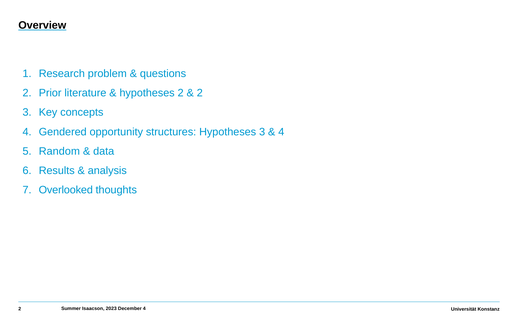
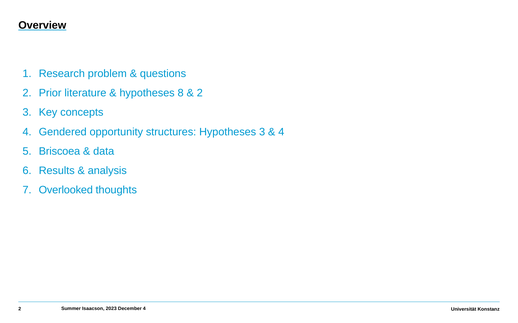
hypotheses 2: 2 -> 8 (181, 93)
Random: Random -> Briscoea (59, 151)
